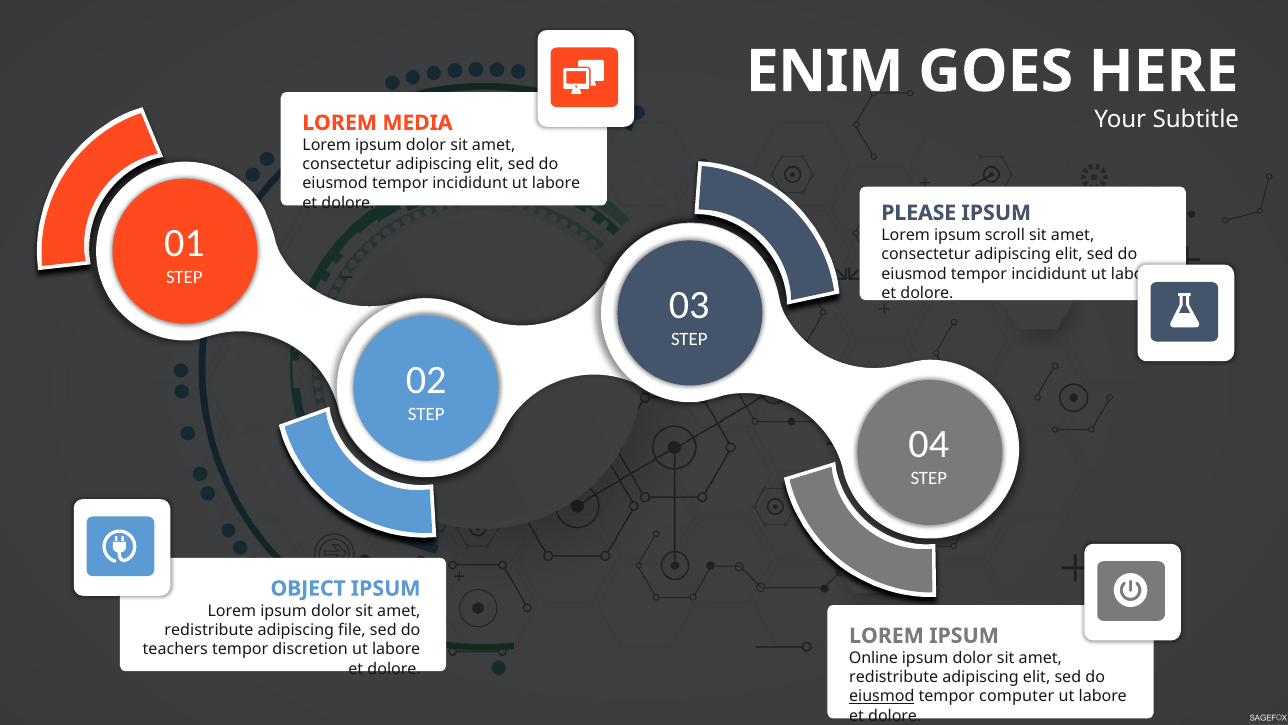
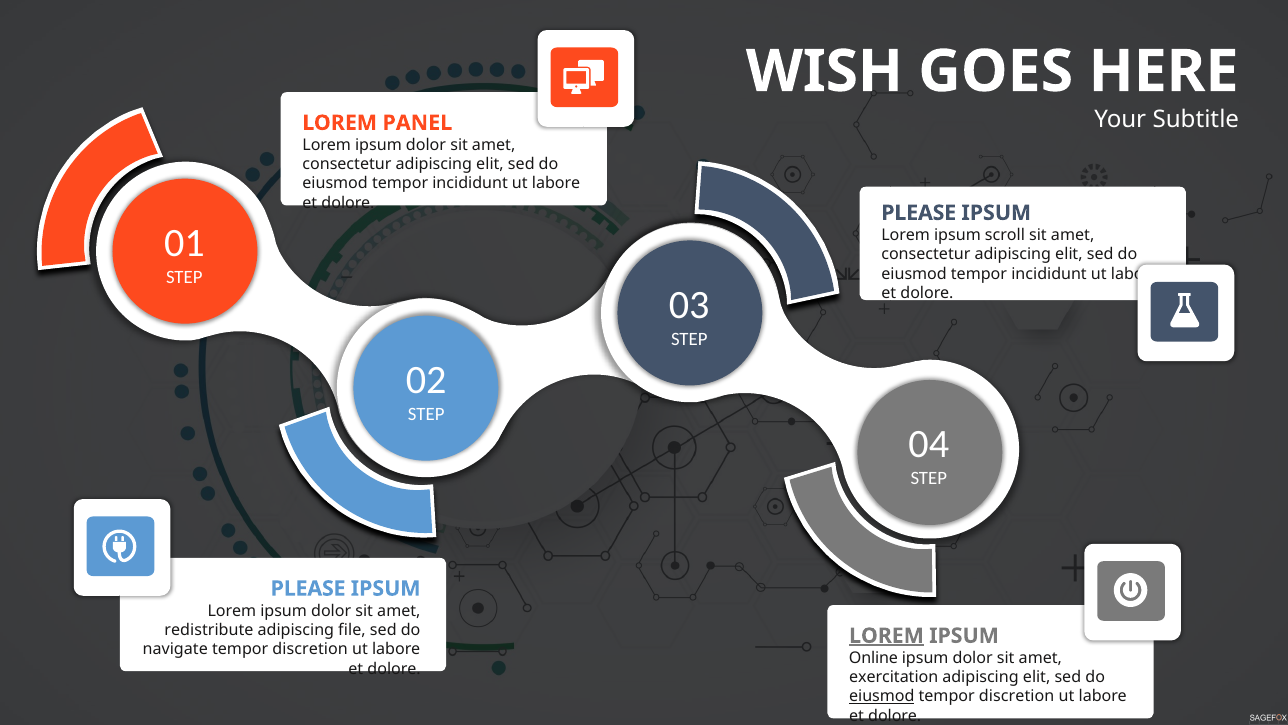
ENIM: ENIM -> WISH (824, 72)
MEDIA: MEDIA -> PANEL (417, 123)
OBJECT: OBJECT -> PLEASE (308, 588)
LOREM underline: none -> present (886, 635)
teachers: teachers -> navigate (175, 649)
redistribute: redistribute -> exercitation (894, 677)
computer: computer -> discretion (1017, 696)
